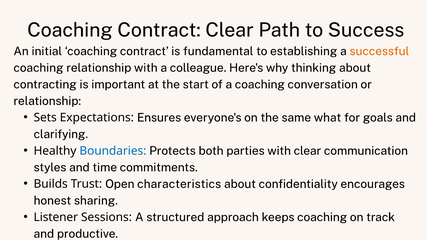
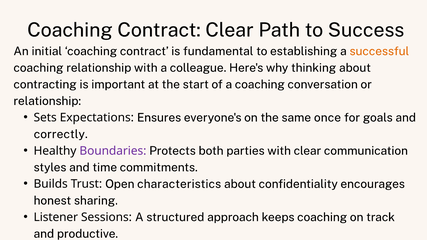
what: what -> once (327, 118)
clarifying: clarifying -> correctly (61, 134)
Boundaries colour: blue -> purple (113, 151)
